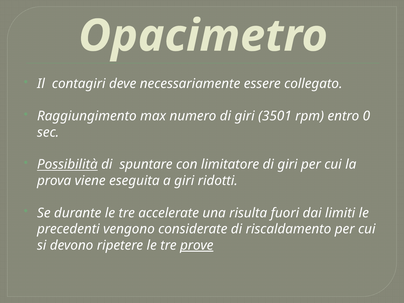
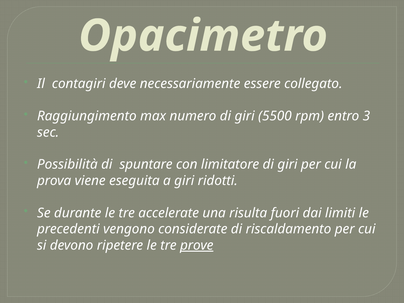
3501: 3501 -> 5500 (275, 116)
0: 0 -> 3 (366, 116)
Possibilità underline: present -> none (67, 165)
